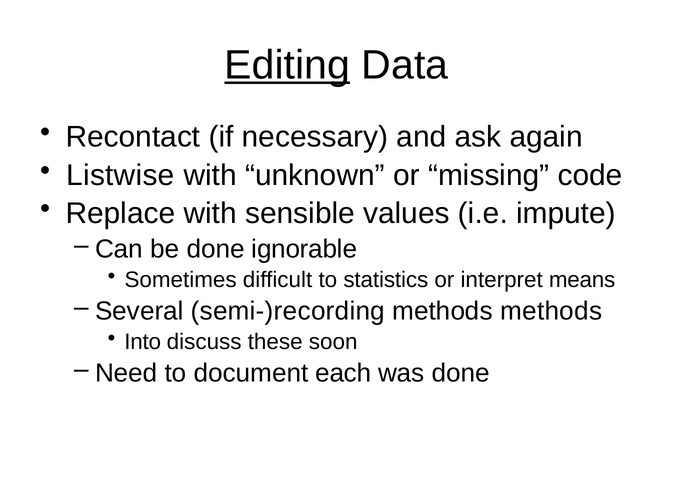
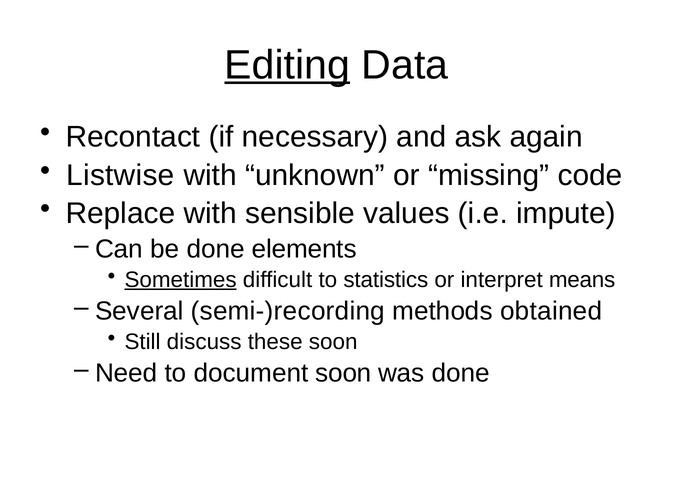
ignorable: ignorable -> elements (304, 249)
Sometimes underline: none -> present (181, 280)
methods methods: methods -> obtained (551, 312)
Into: Into -> Still (143, 342)
document each: each -> soon (343, 374)
